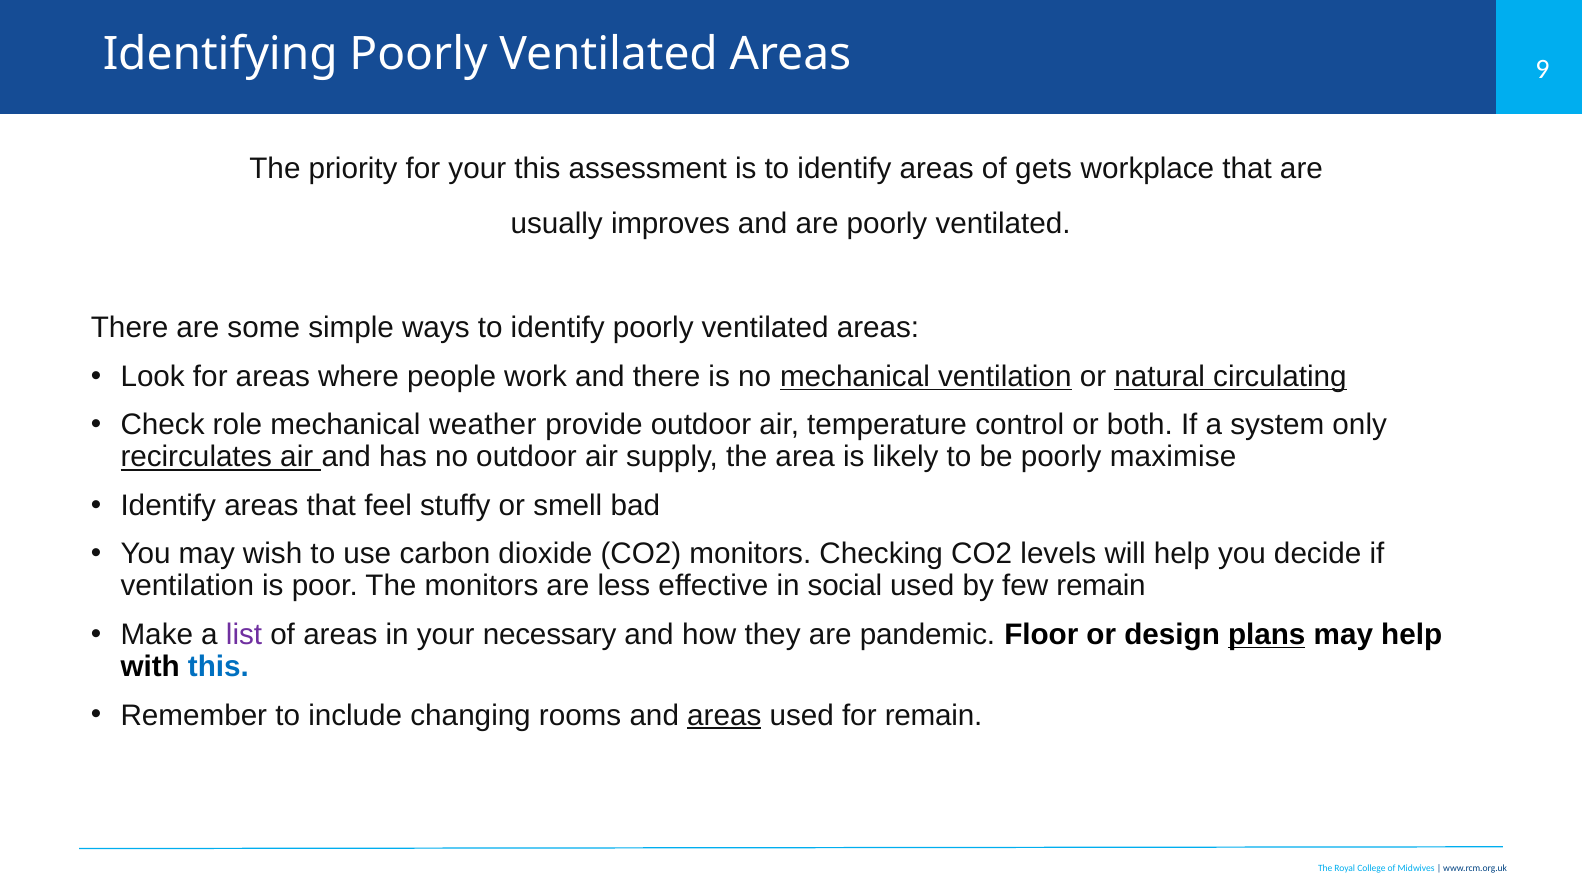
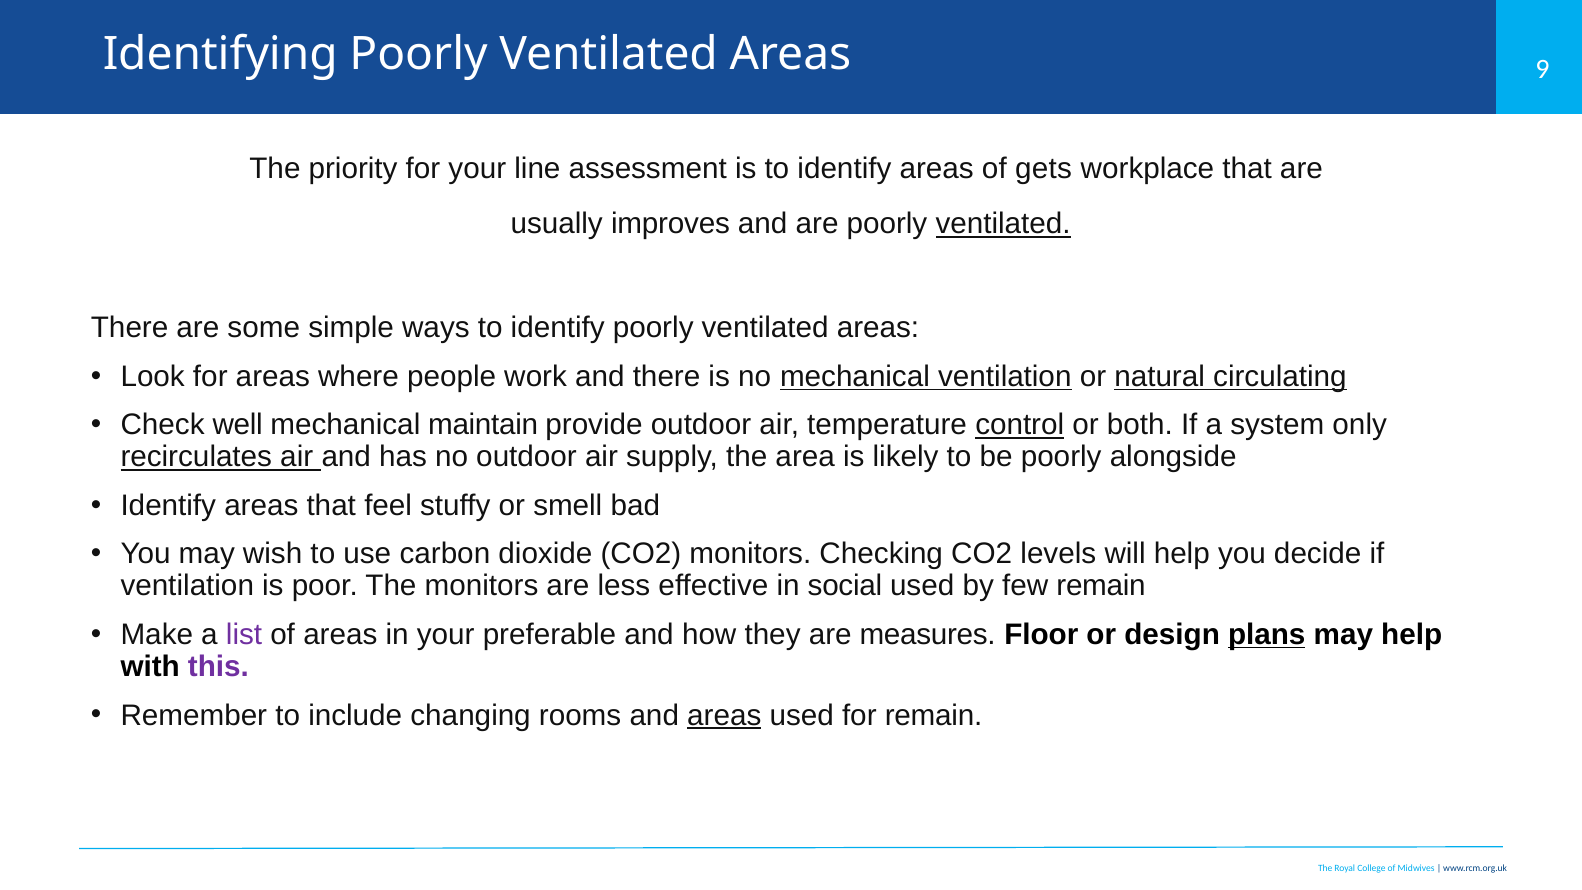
your this: this -> line (537, 168)
ventilated underline: none -> present (1003, 224)
role: role -> well (238, 425)
weather: weather -> maintain (483, 425)
control underline: none -> present (1020, 425)
maximise: maximise -> alongside (1173, 457)
necessary: necessary -> preferable (549, 635)
pandemic: pandemic -> measures (928, 635)
this colour: blue -> purple (218, 667)
